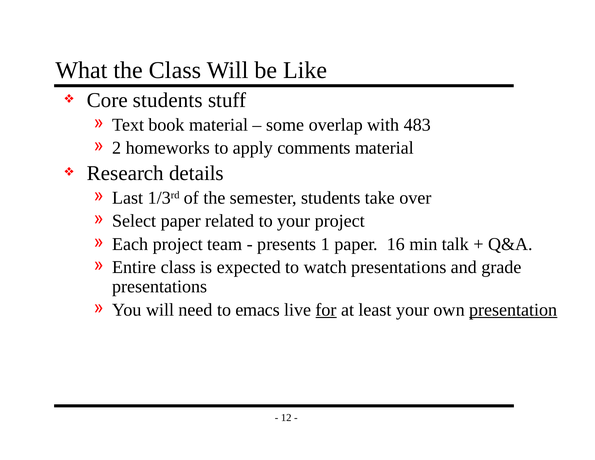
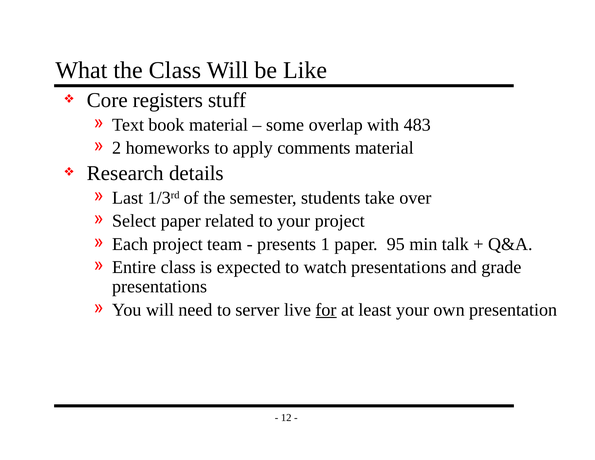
Core students: students -> registers (168, 100)
16: 16 -> 95 (396, 244)
emacs: emacs -> server (258, 310)
presentation underline: present -> none (513, 310)
